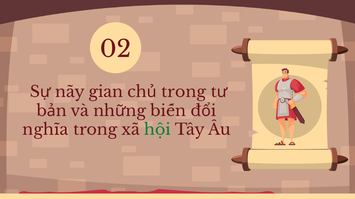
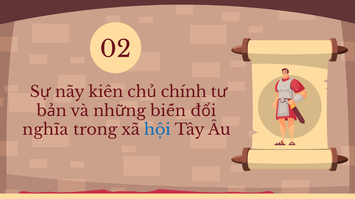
gian: gian -> kiến (106, 92)
trong: trong -> chính (184, 92)
hội colour: green -> blue (157, 130)
